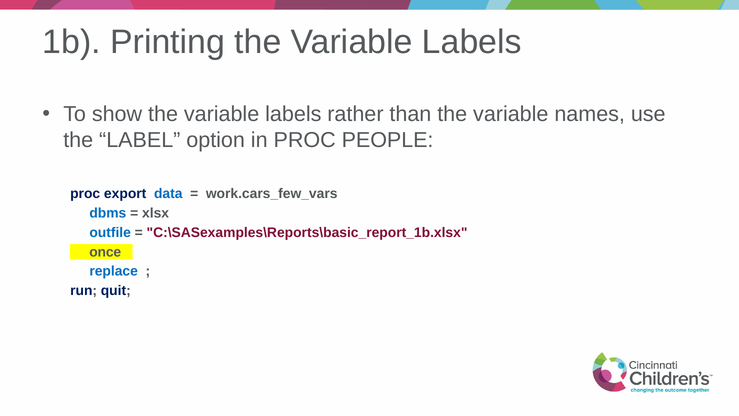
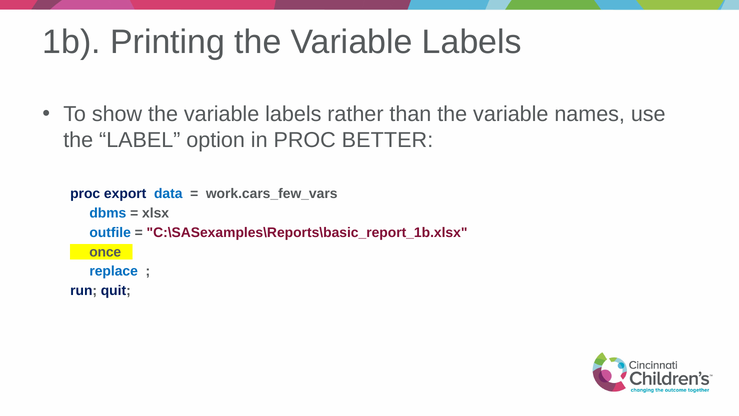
PEOPLE: PEOPLE -> BETTER (387, 140)
